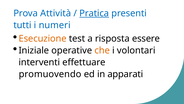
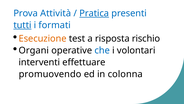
tutti underline: none -> present (22, 25)
numeri: numeri -> formati (55, 25)
essere: essere -> rischio (146, 38)
Iniziale: Iniziale -> Organi (34, 50)
che colour: orange -> blue (102, 50)
apparati: apparati -> colonna (125, 74)
